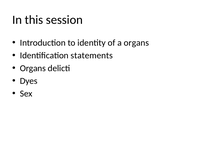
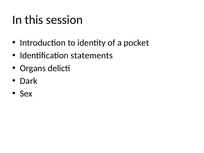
a organs: organs -> pocket (136, 43)
Dyes: Dyes -> Dark (29, 81)
